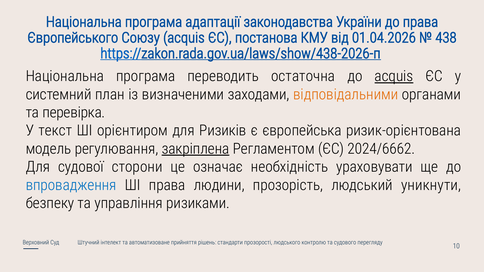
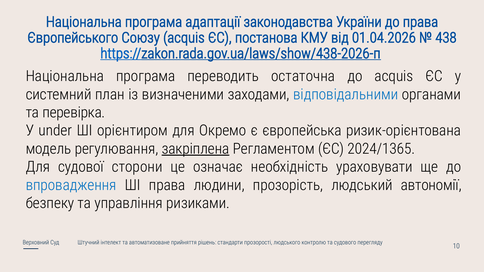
acquis underline: present -> none (394, 76)
відповідальними colour: orange -> blue (346, 94)
текст: текст -> under (55, 131)
Ризиків: Ризиків -> Окремо (223, 131)
2024/6662: 2024/6662 -> 2024/1365 (381, 149)
уникнути: уникнути -> автономії (431, 185)
